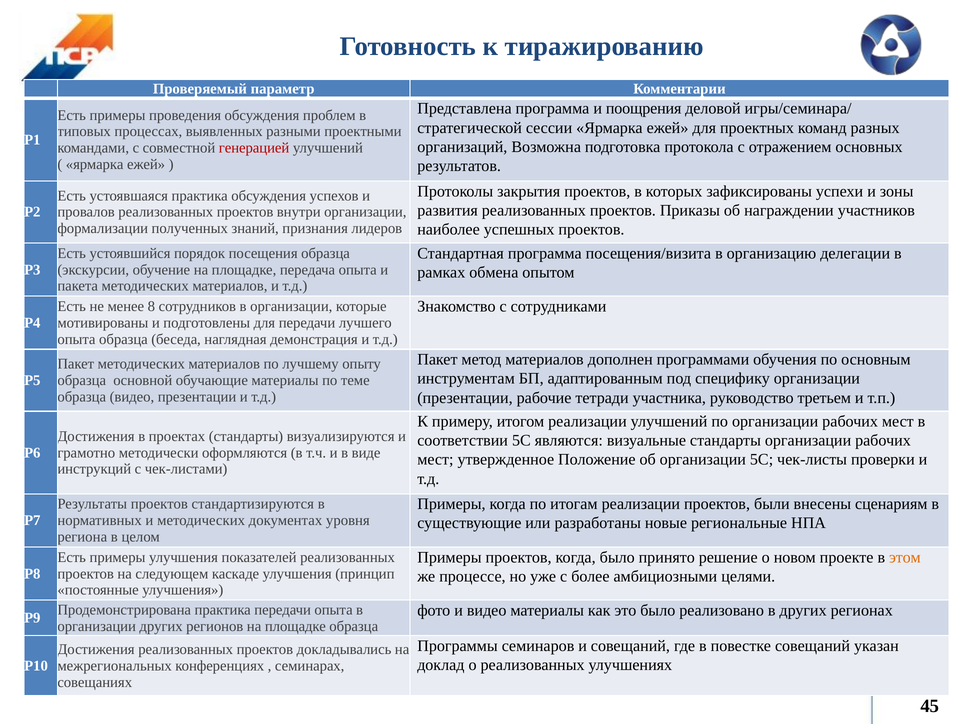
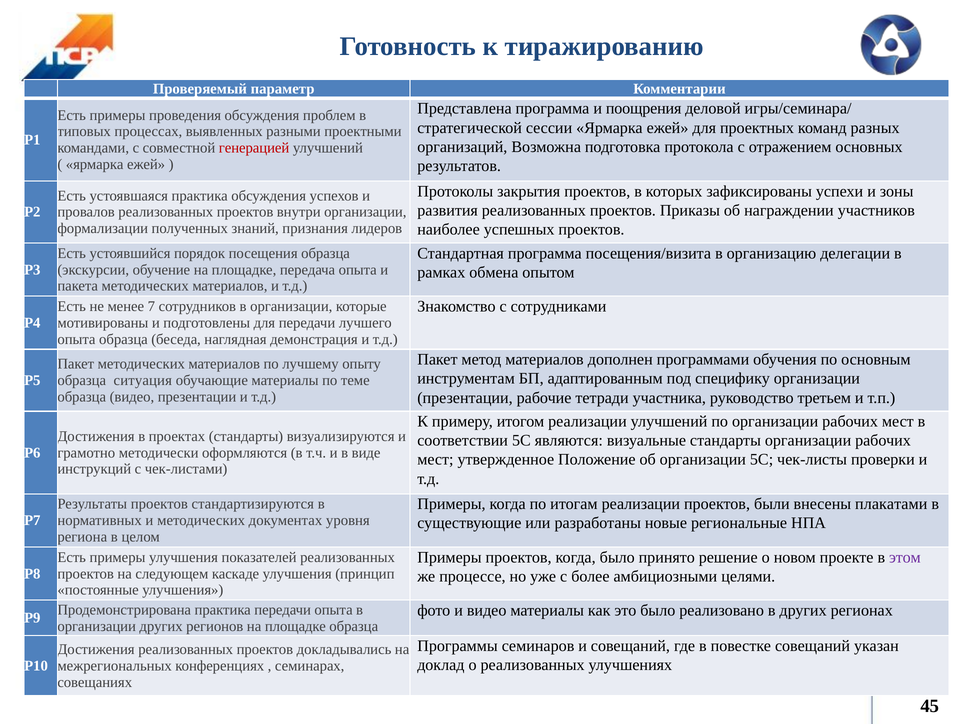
8: 8 -> 7 (151, 306)
основной: основной -> ситуация (143, 380)
сценариям: сценариям -> плакатами (891, 504)
этом colour: orange -> purple (905, 557)
